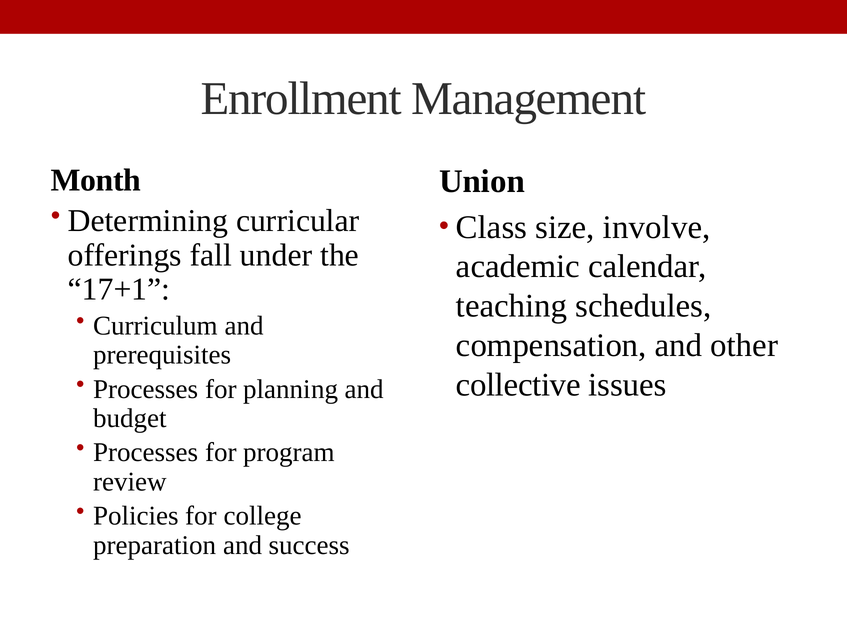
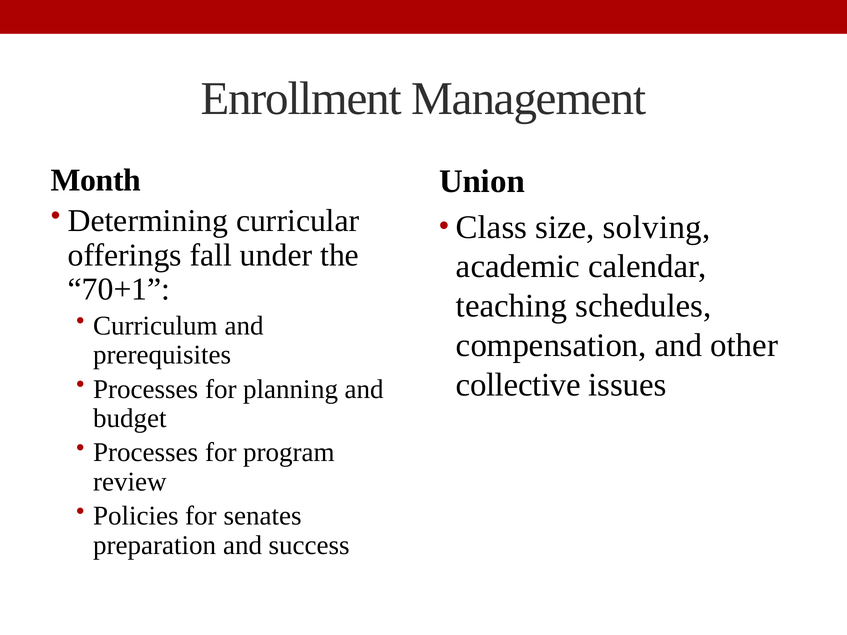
involve: involve -> solving (657, 227)
17+1: 17+1 -> 70+1 (119, 289)
college: college -> senates (263, 516)
